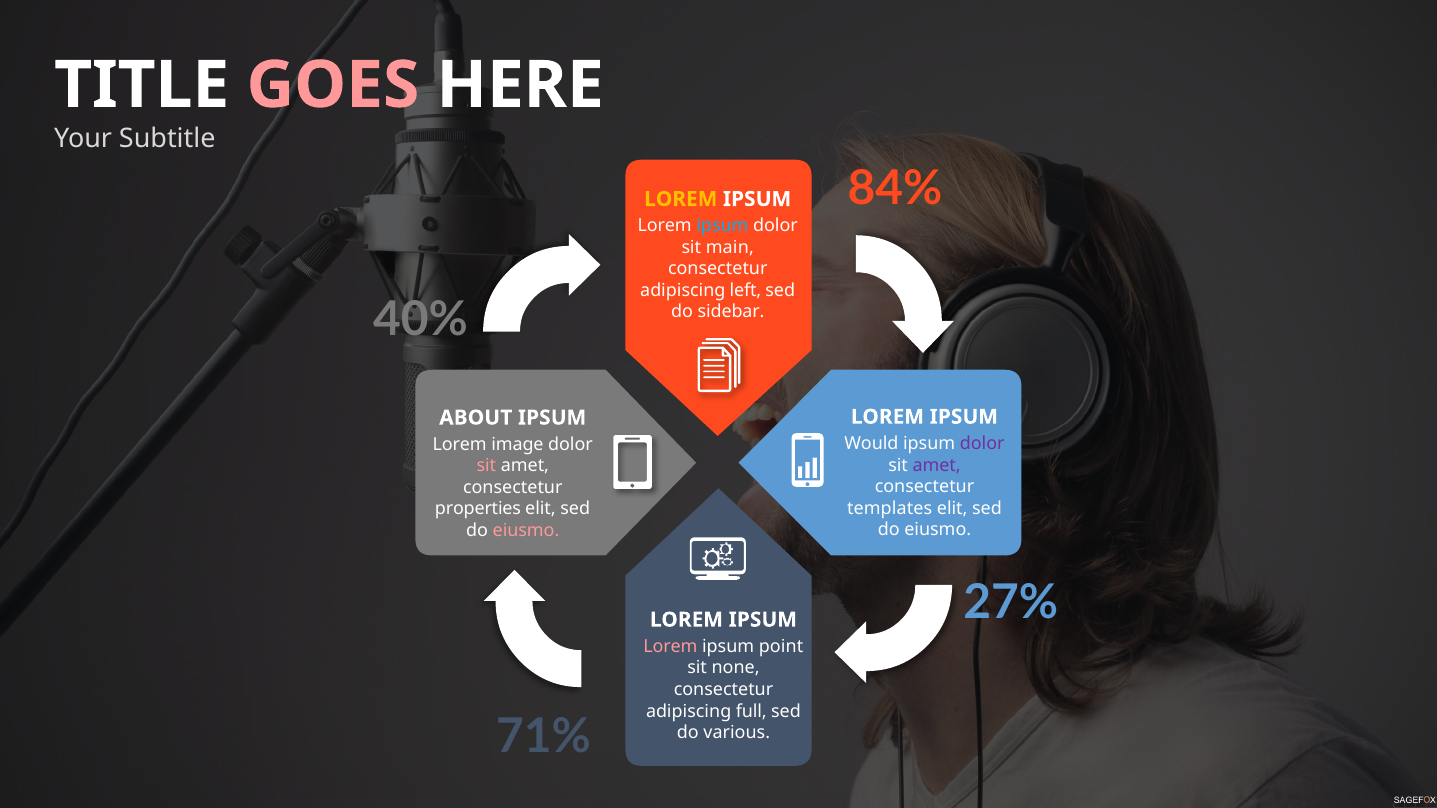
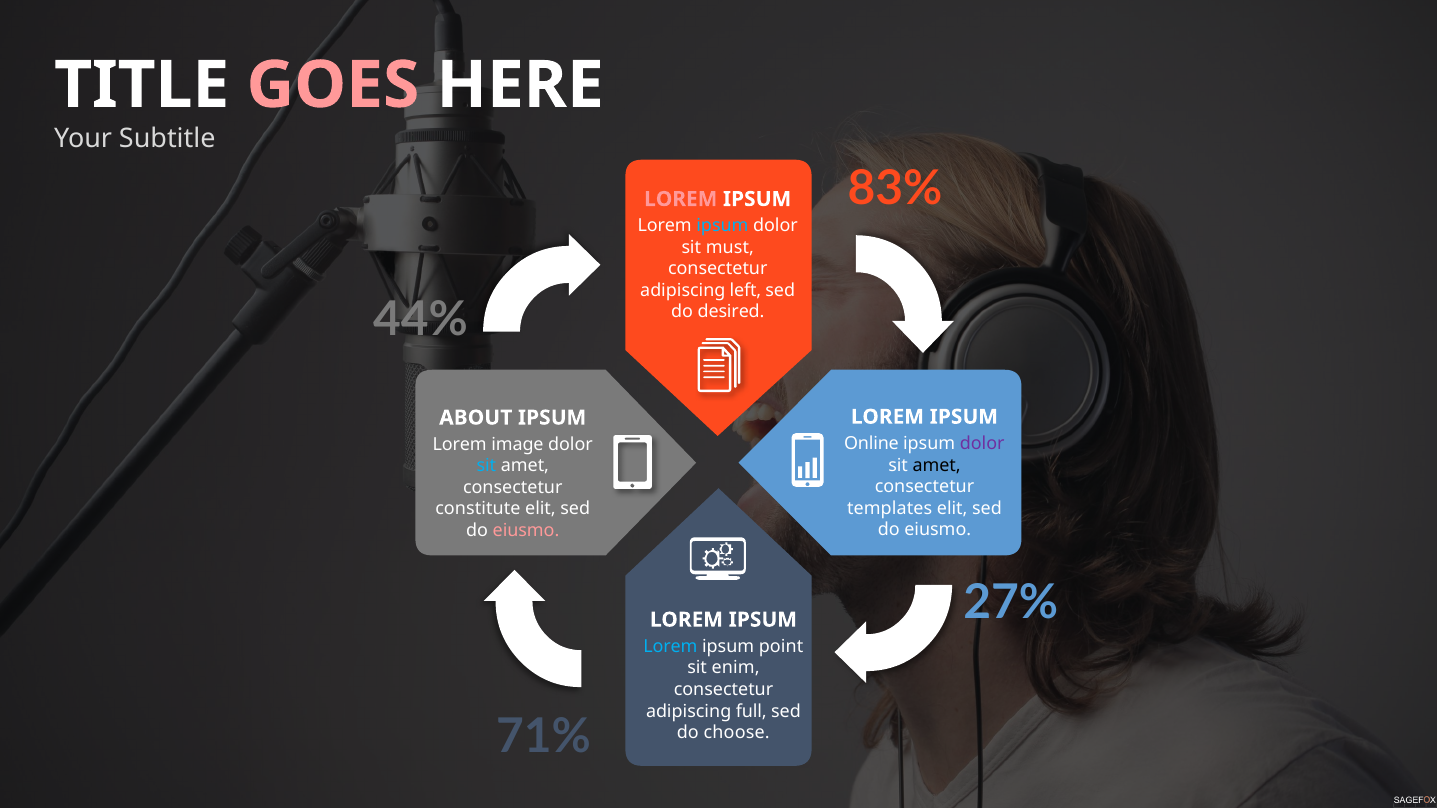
84%: 84% -> 83% (895, 189)
LOREM colour: yellow -> pink (681, 199)
main: main -> must (730, 247)
40%: 40% -> 44% (420, 320)
sidebar: sidebar -> desired (731, 312)
Would: Would -> Online (871, 444)
amet colour: purple -> black (937, 465)
sit colour: pink -> light blue (486, 466)
properties: properties -> constitute (478, 509)
Lorem colour: pink -> light blue (670, 647)
none: none -> enim (736, 668)
various: various -> choose (737, 733)
